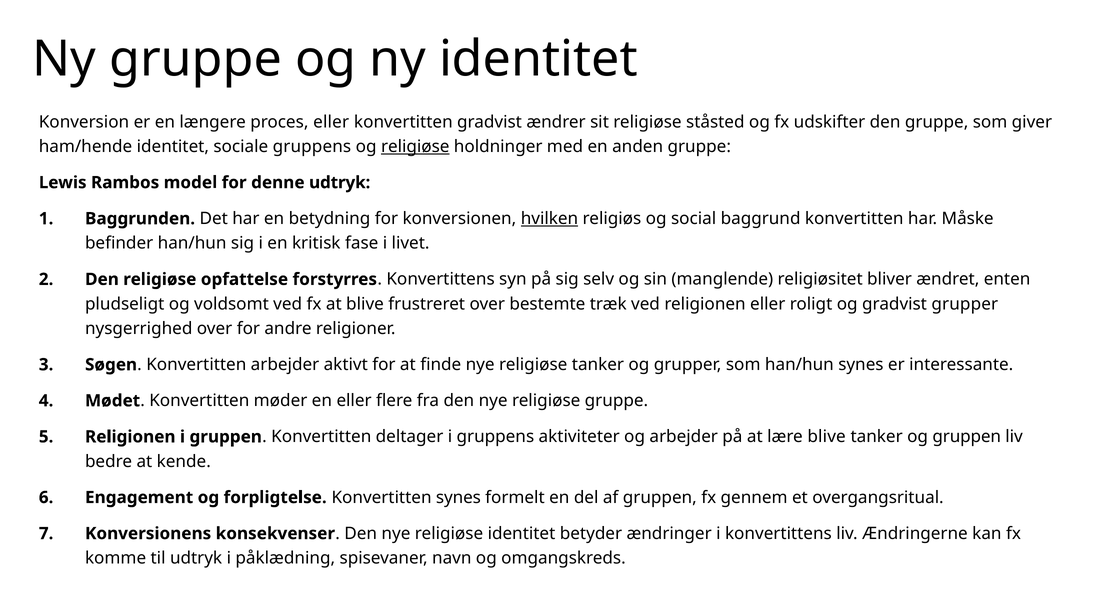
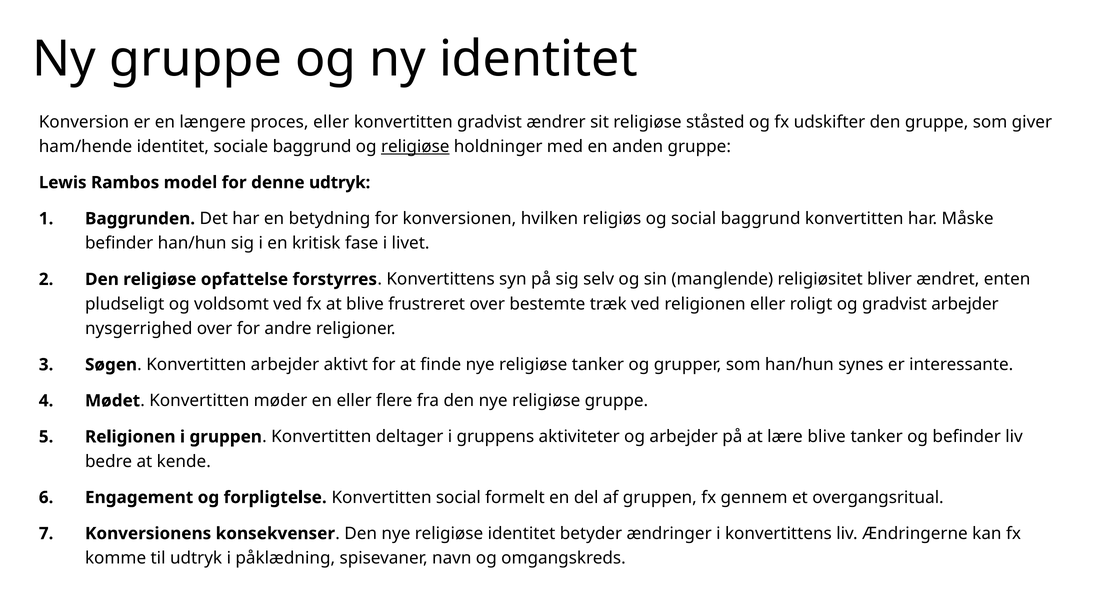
sociale gruppens: gruppens -> baggrund (312, 147)
hvilken underline: present -> none (549, 219)
gradvist grupper: grupper -> arbejder (965, 304)
og gruppen: gruppen -> befinder (967, 437)
Konvertitten synes: synes -> social (458, 498)
